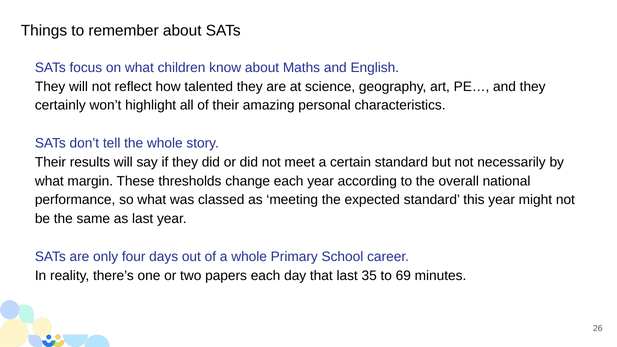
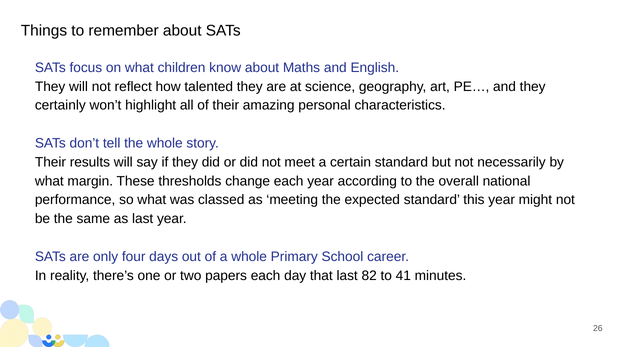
35: 35 -> 82 (369, 276)
69: 69 -> 41 (403, 276)
